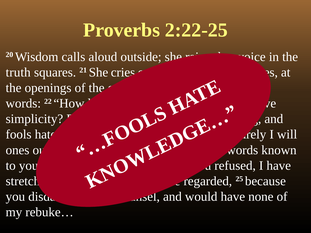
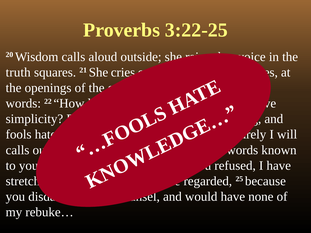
2:22-25: 2:22-25 -> 3:22-25 (196, 30)
ones: ones -> calls (18, 150)
